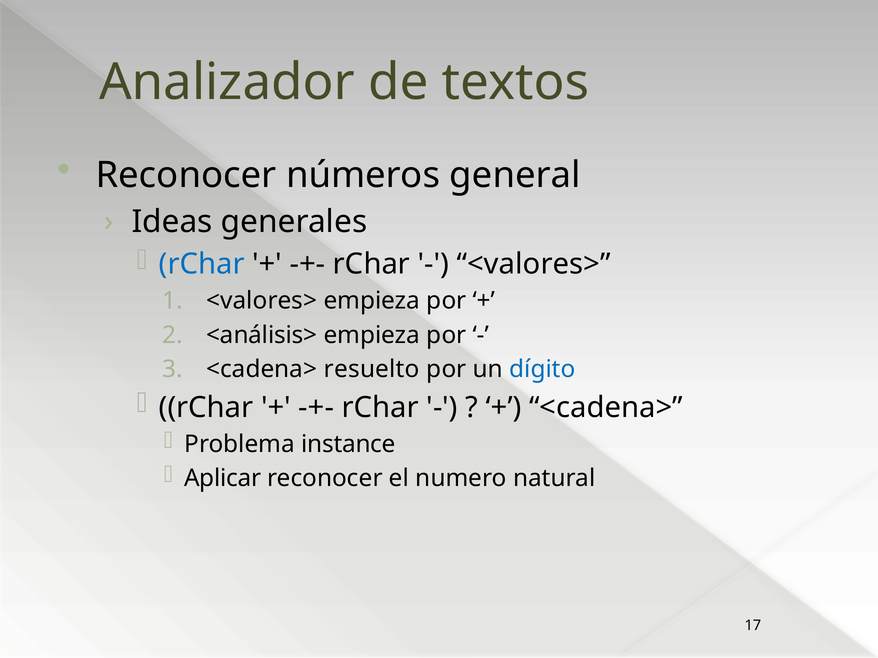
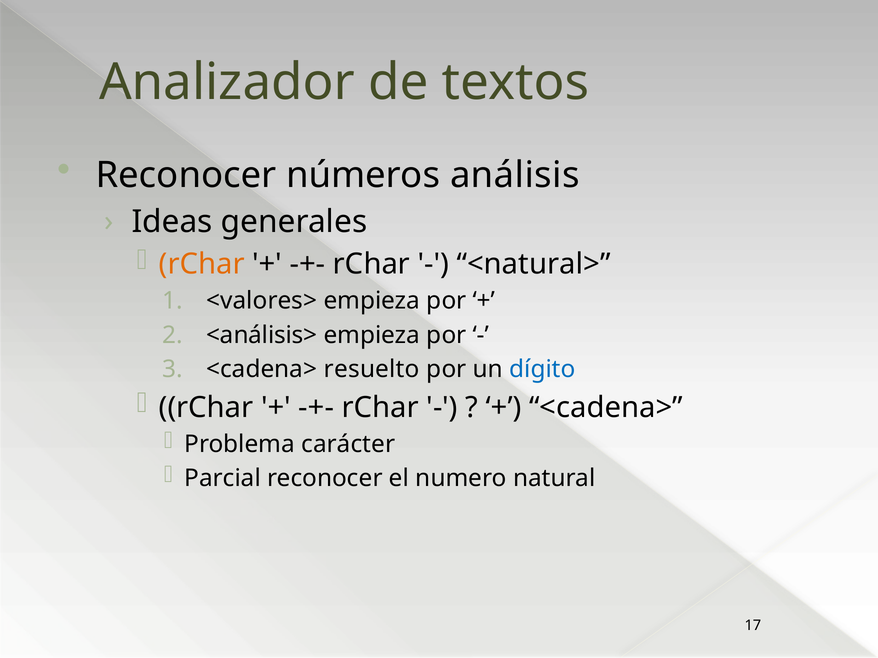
general: general -> análisis (515, 175)
rChar colour: blue -> orange (202, 264)
<valores>: <valores> -> <natural> (534, 264)
instance: instance -> carácter (348, 444)
Aplicar: Aplicar -> Parcial (223, 479)
